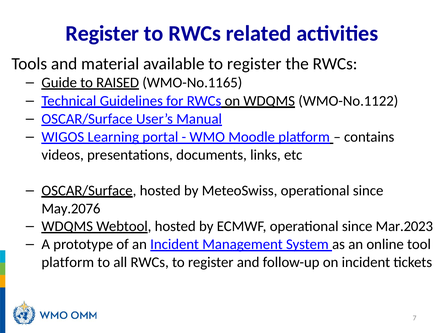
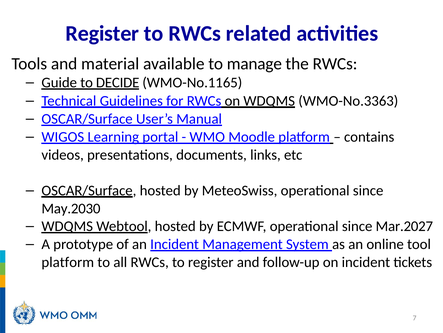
available to register: register -> manage (254, 64)
RAISED: RAISED -> DECIDE (118, 83)
WMO-No.1122: WMO-No.1122 -> WMO-No.3363 (348, 101)
May.2076: May.2076 -> May.2030 (71, 208)
Mar.2023: Mar.2023 -> Mar.2027 (404, 226)
